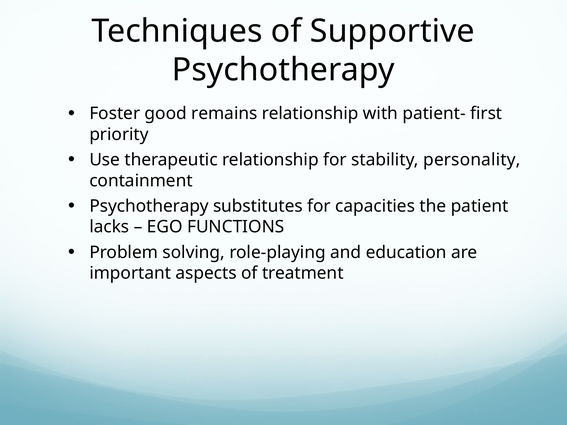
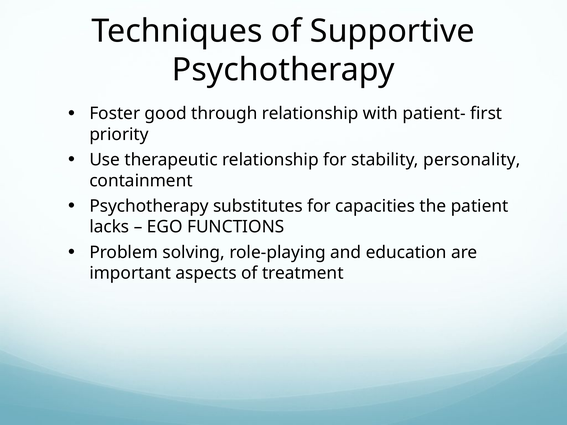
remains: remains -> through (224, 114)
